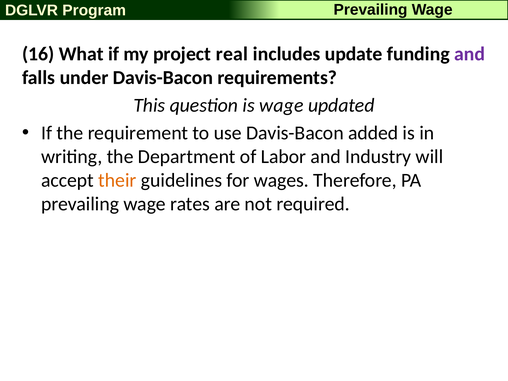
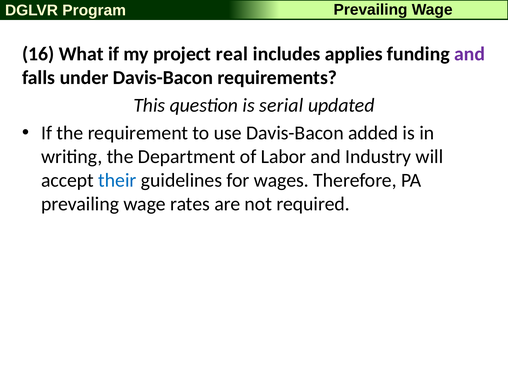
update: update -> applies (354, 54)
is wage: wage -> serial (281, 105)
their colour: orange -> blue (117, 180)
